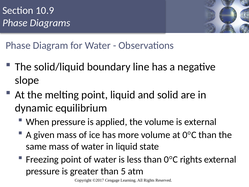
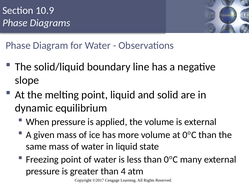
0°C rights: rights -> many (191, 159)
5: 5 -> 4 (123, 171)
